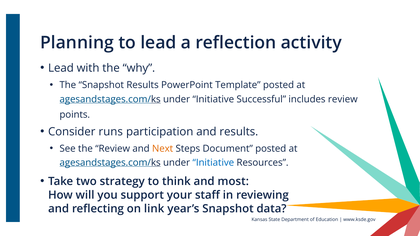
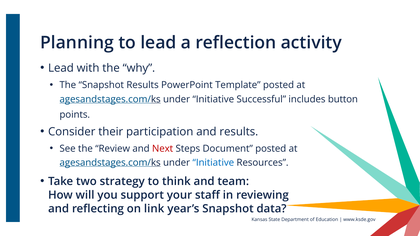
includes review: review -> button (343, 99)
runs: runs -> their (111, 132)
Next colour: orange -> red (163, 149)
most: most -> team (233, 182)
